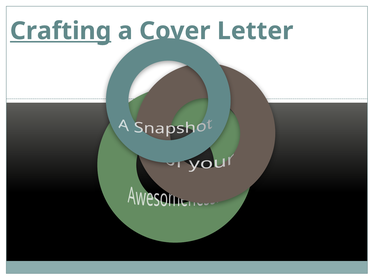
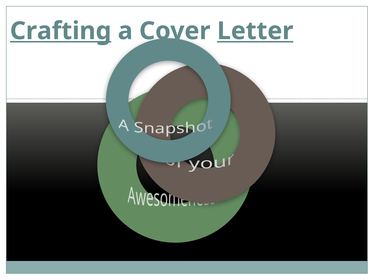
Letter underline: none -> present (255, 31)
